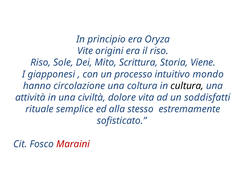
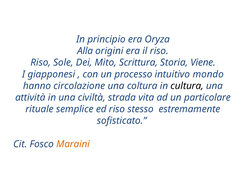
Vite: Vite -> Alla (85, 51)
dolore: dolore -> strada (122, 98)
soddisfatti: soddisfatti -> particolare (207, 98)
ed alla: alla -> riso (117, 109)
Maraini colour: red -> orange (73, 144)
